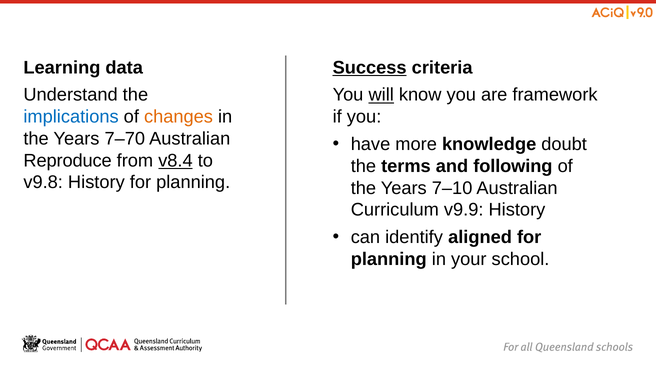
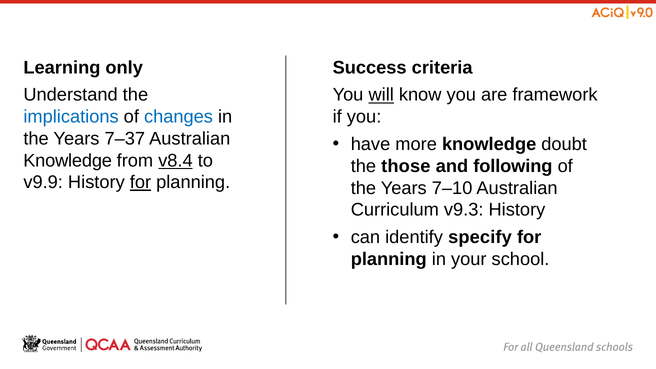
data: data -> only (124, 68)
Success underline: present -> none (370, 68)
changes colour: orange -> blue (178, 117)
7–70: 7–70 -> 7–37 (125, 139)
Reproduce: Reproduce -> Knowledge (68, 161)
terms: terms -> those (406, 166)
v9.8: v9.8 -> v9.9 (43, 182)
for underline: none -> present (140, 182)
v9.9: v9.9 -> v9.3 (464, 210)
aligned: aligned -> specify (480, 237)
